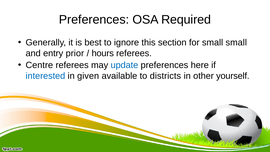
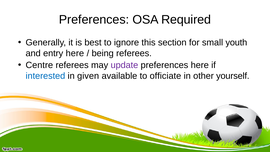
small small: small -> youth (236, 42)
entry prior: prior -> here (75, 53)
hours: hours -> being (103, 53)
update colour: blue -> purple (124, 65)
districts: districts -> officiate (165, 76)
